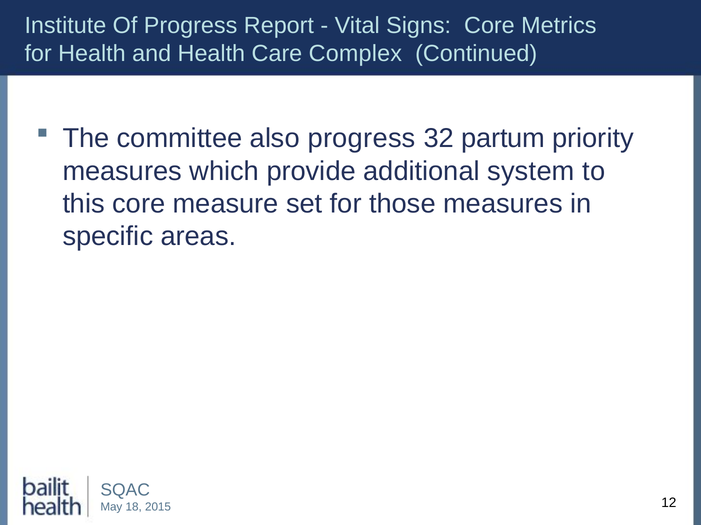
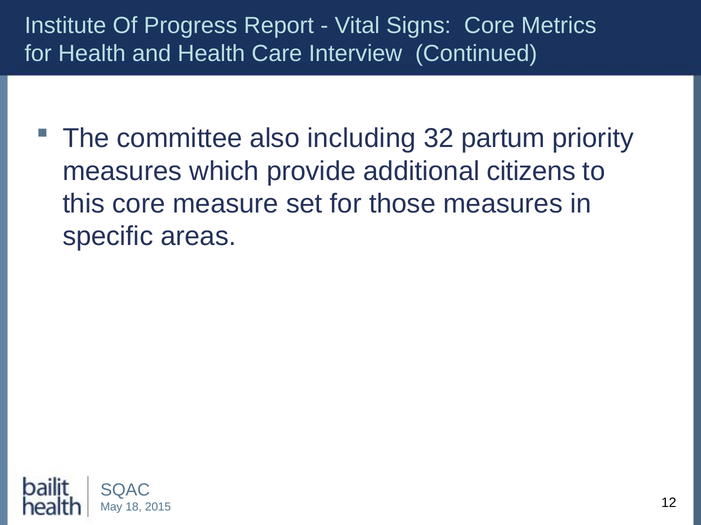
Complex: Complex -> Interview (355, 54)
also progress: progress -> including (362, 139)
system: system -> citizens (531, 171)
